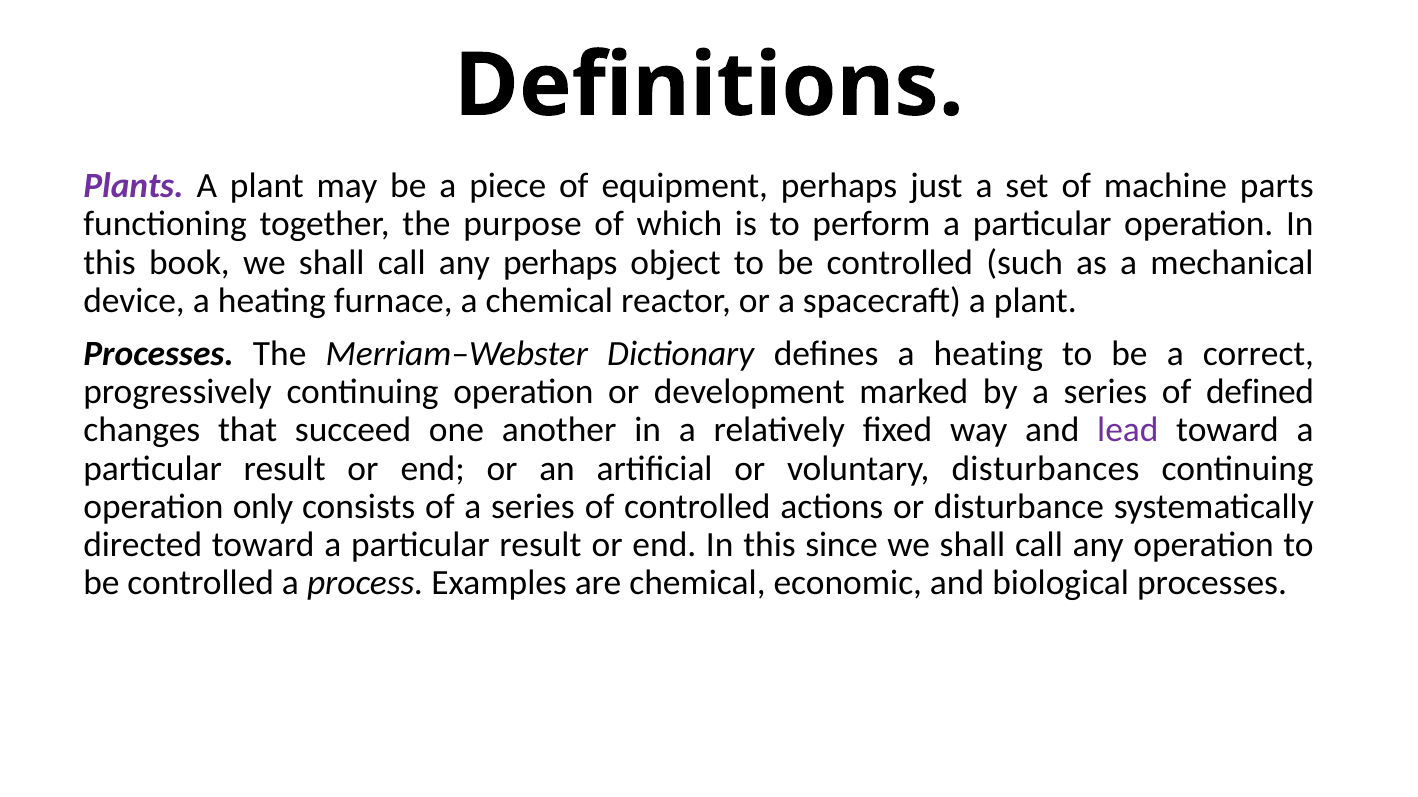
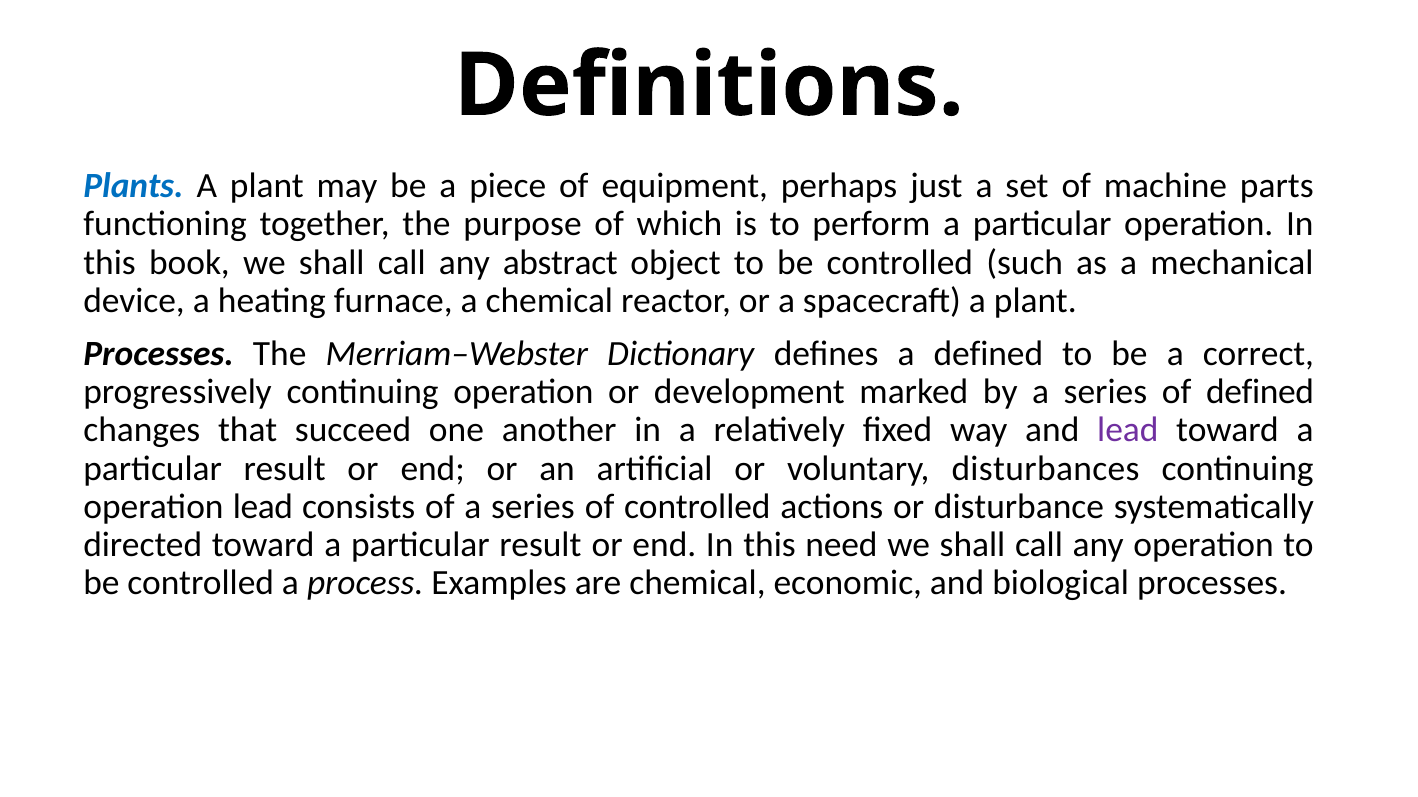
Plants colour: purple -> blue (133, 186)
any perhaps: perhaps -> abstract (560, 263)
defines a heating: heating -> defined (988, 354)
operation only: only -> lead (263, 507)
since: since -> need (842, 545)
